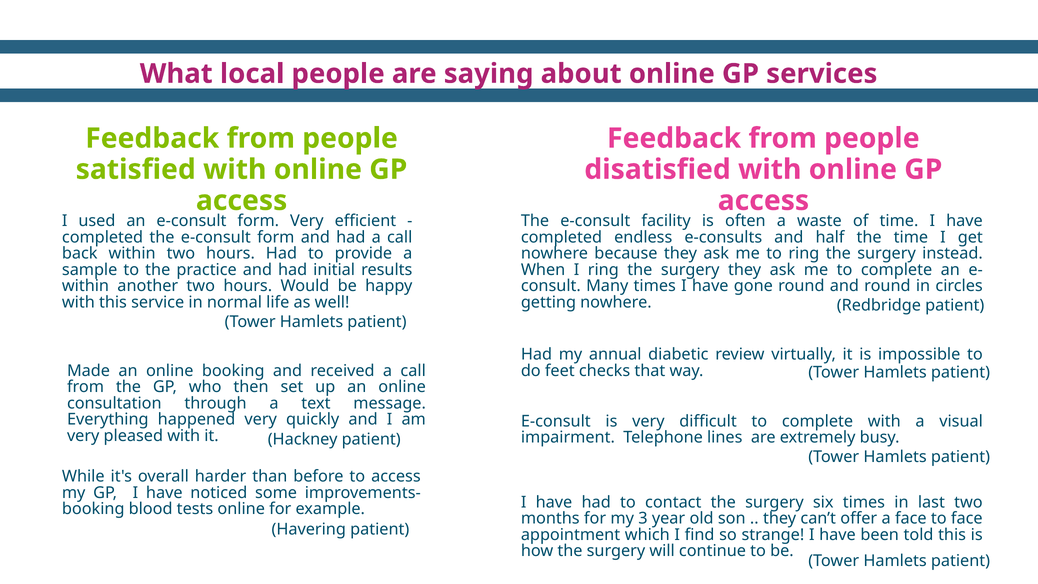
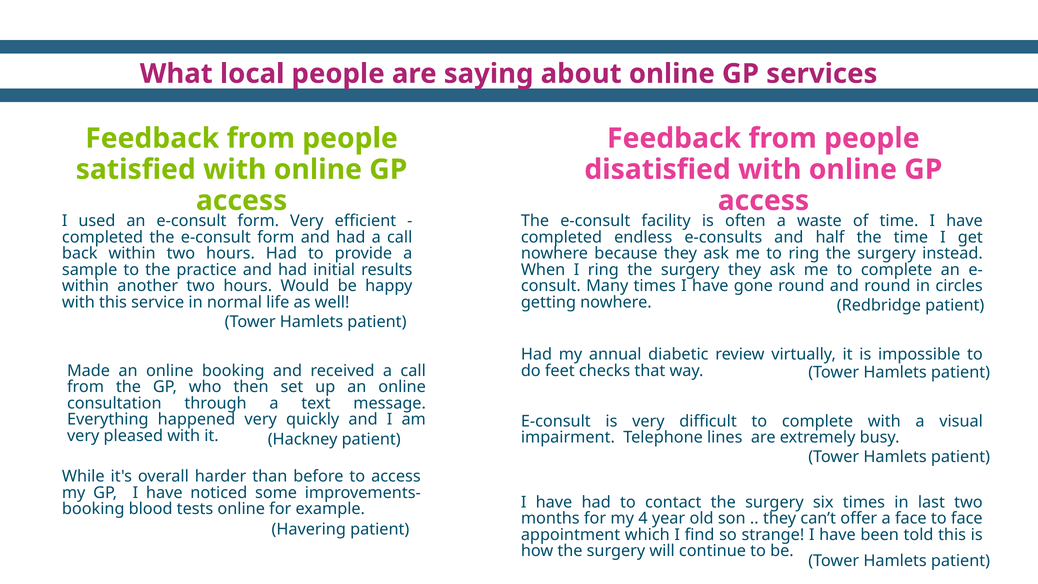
3: 3 -> 4 (643, 518)
